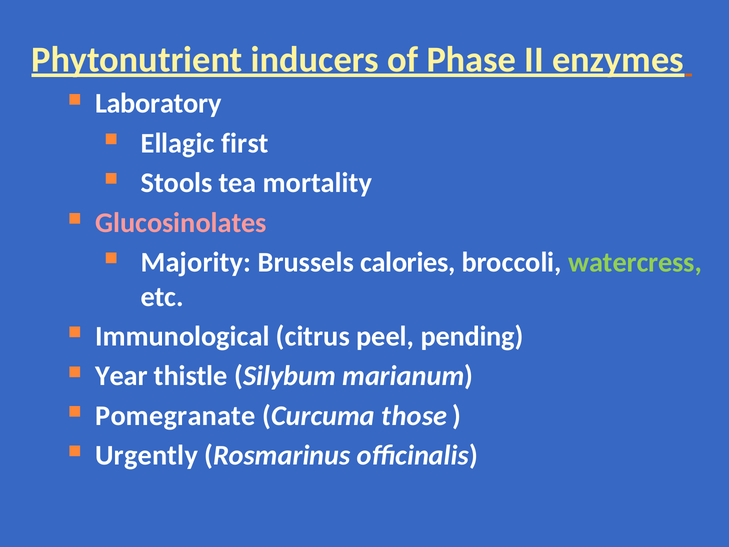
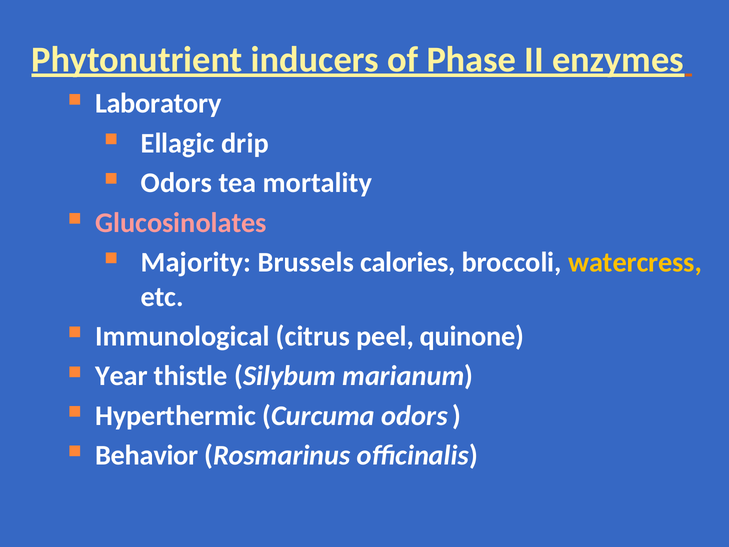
first: first -> drip (245, 143)
Stools: Stools -> Odors (176, 183)
watercress colour: light green -> yellow (635, 262)
pending: pending -> quinone (472, 336)
Pomegranate: Pomegranate -> Hyperthermic (176, 416)
Curcuma those: those -> odors (415, 416)
Urgently: Urgently -> Behavior (147, 455)
